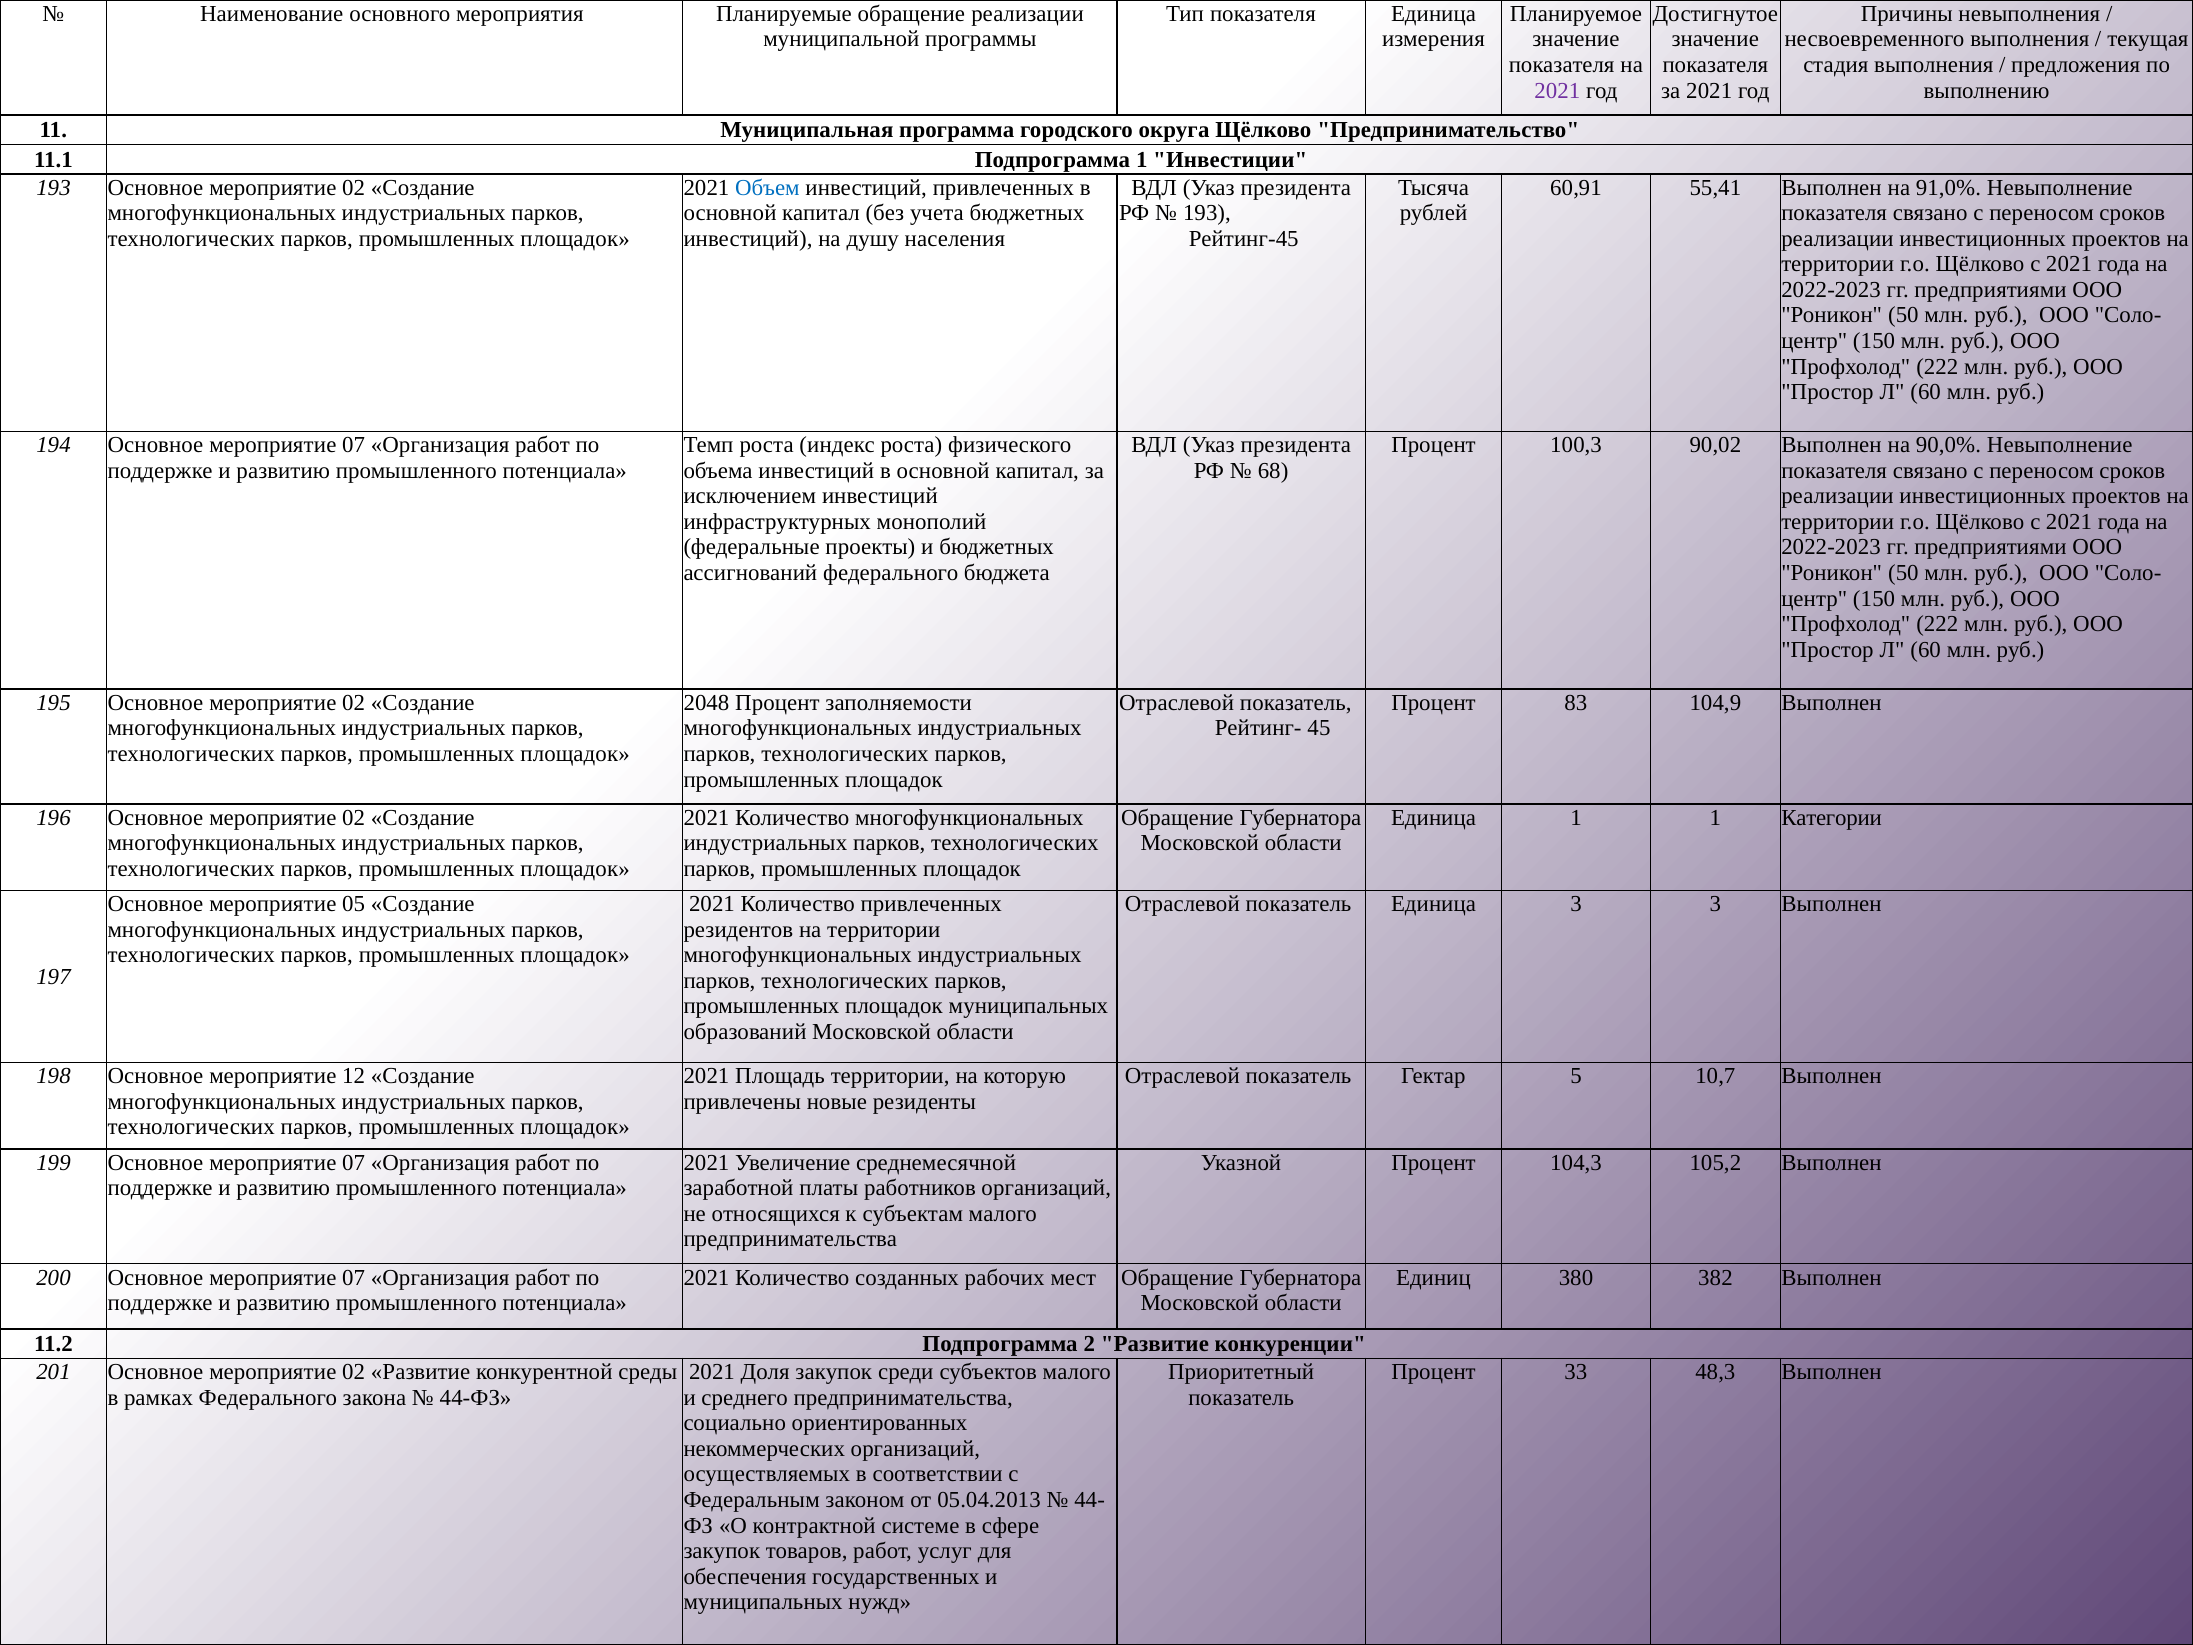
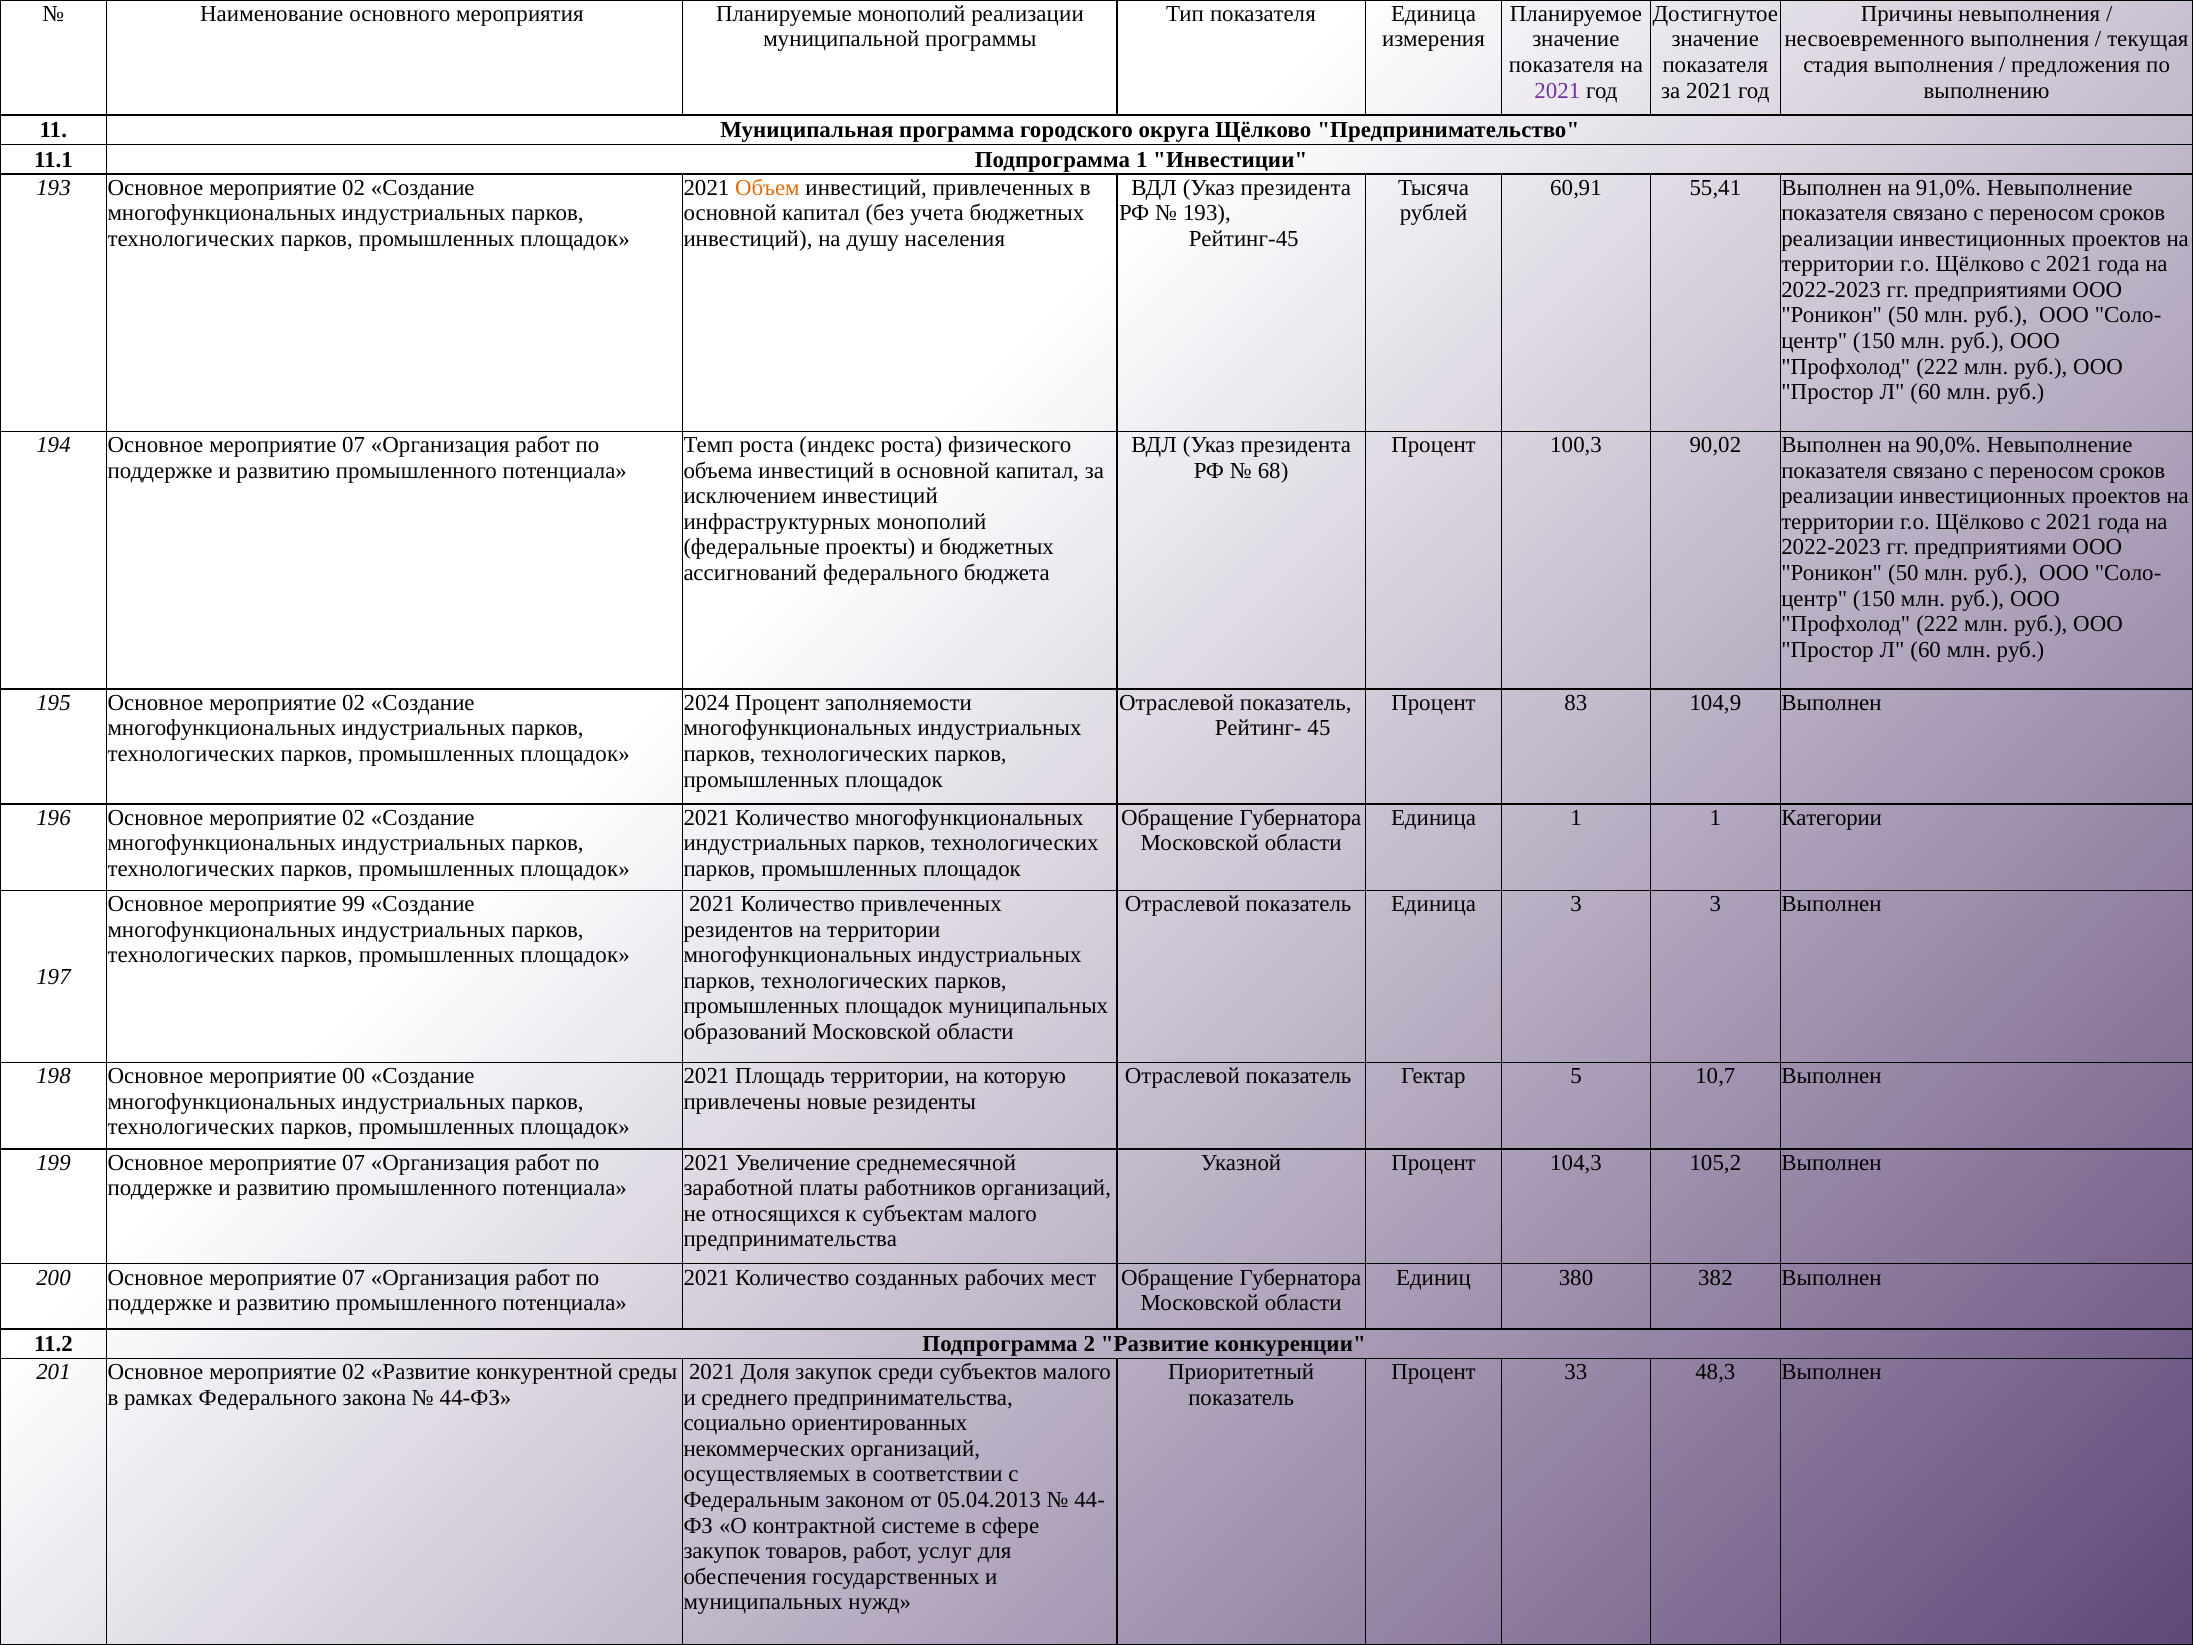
Планируемые обращение: обращение -> монополий (911, 14)
Объем colour: blue -> orange (767, 188)
2048: 2048 -> 2024 (706, 703)
05: 05 -> 99 (353, 904)
12: 12 -> 00 (353, 1076)
